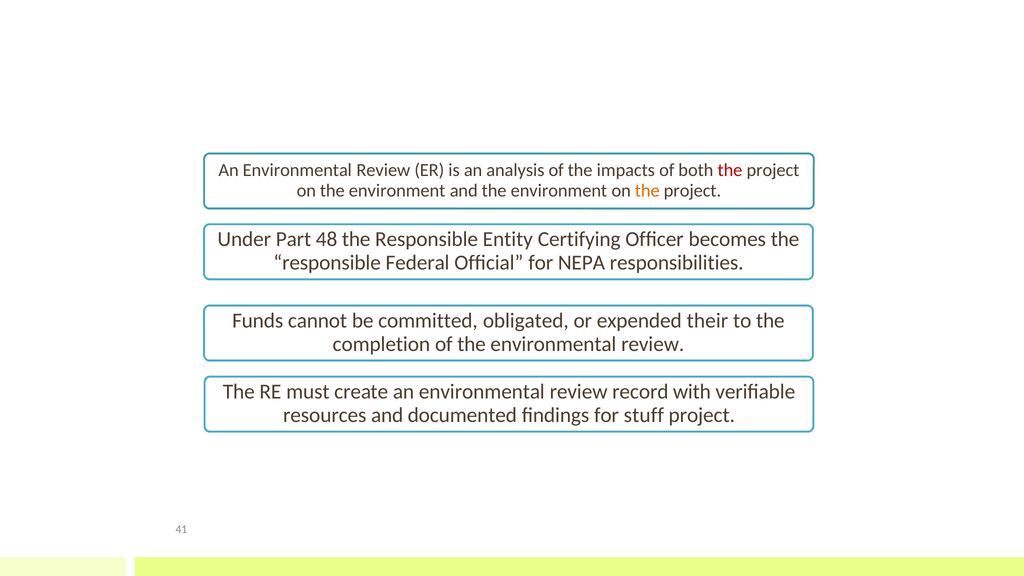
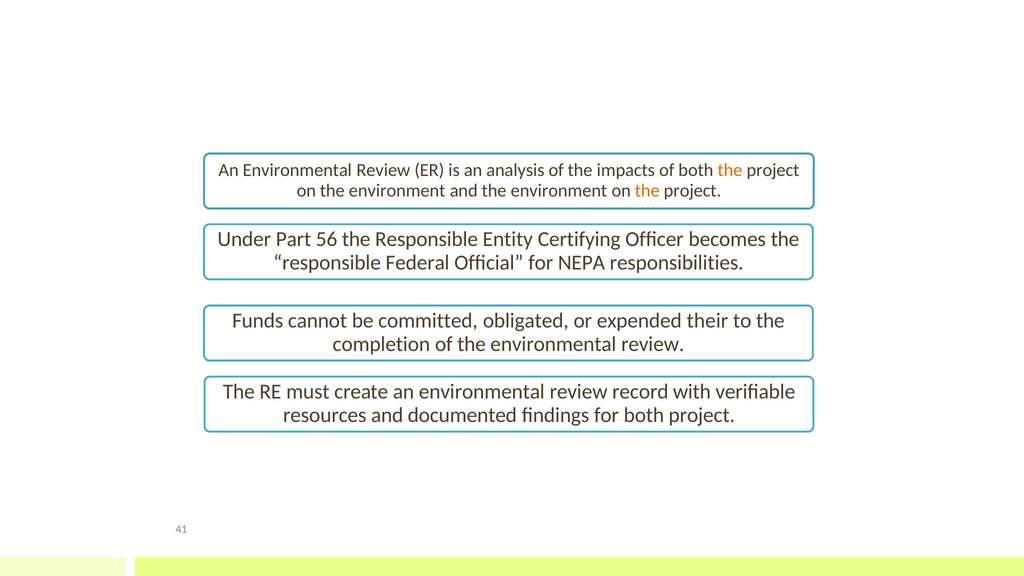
the colour: red -> orange (730, 170)
48: 48 -> 56 (327, 239)
for stuff: stuff -> both (644, 415)
